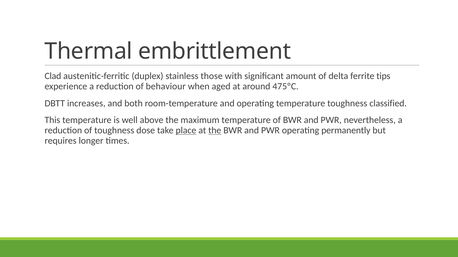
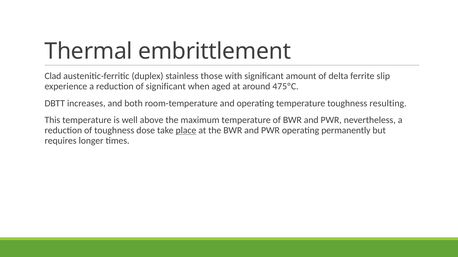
tips: tips -> slip (383, 76)
of behaviour: behaviour -> significant (166, 86)
classified: classified -> resulting (388, 103)
the underline: present -> none (215, 131)
